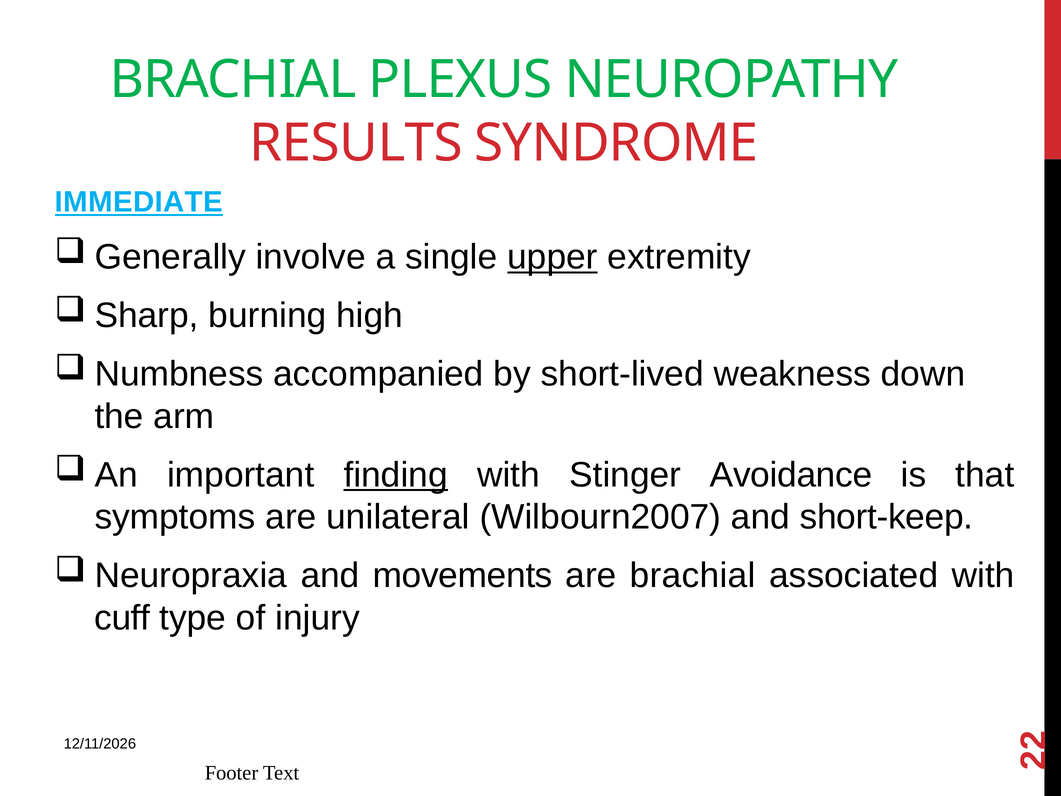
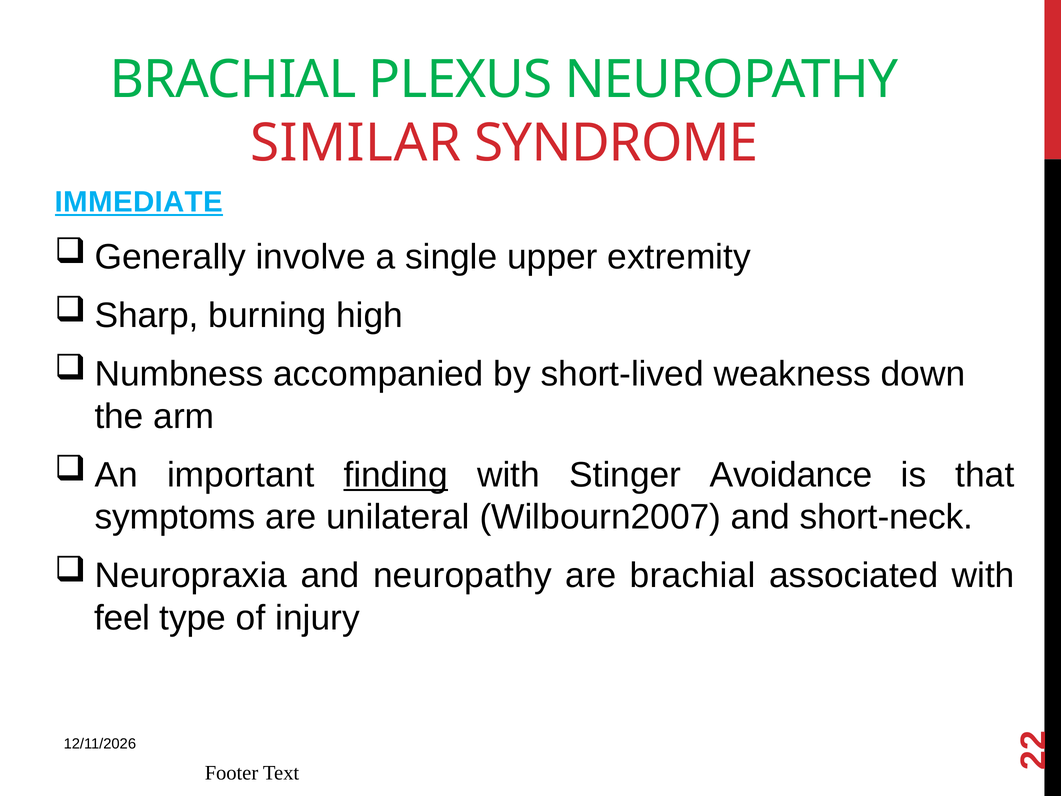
RESULTS: RESULTS -> SIMILAR (356, 143)
upper underline: present -> none (553, 257)
short-keep: short-keep -> short-neck (886, 517)
and movements: movements -> neuropathy (462, 575)
cuff: cuff -> feel (122, 618)
